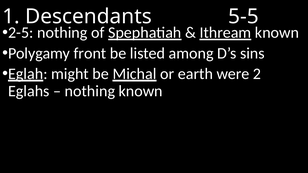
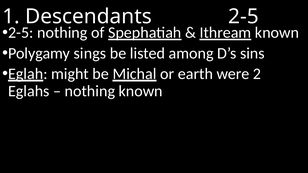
Descendants 5-5: 5-5 -> 2-5 (243, 17)
front: front -> sings (90, 53)
